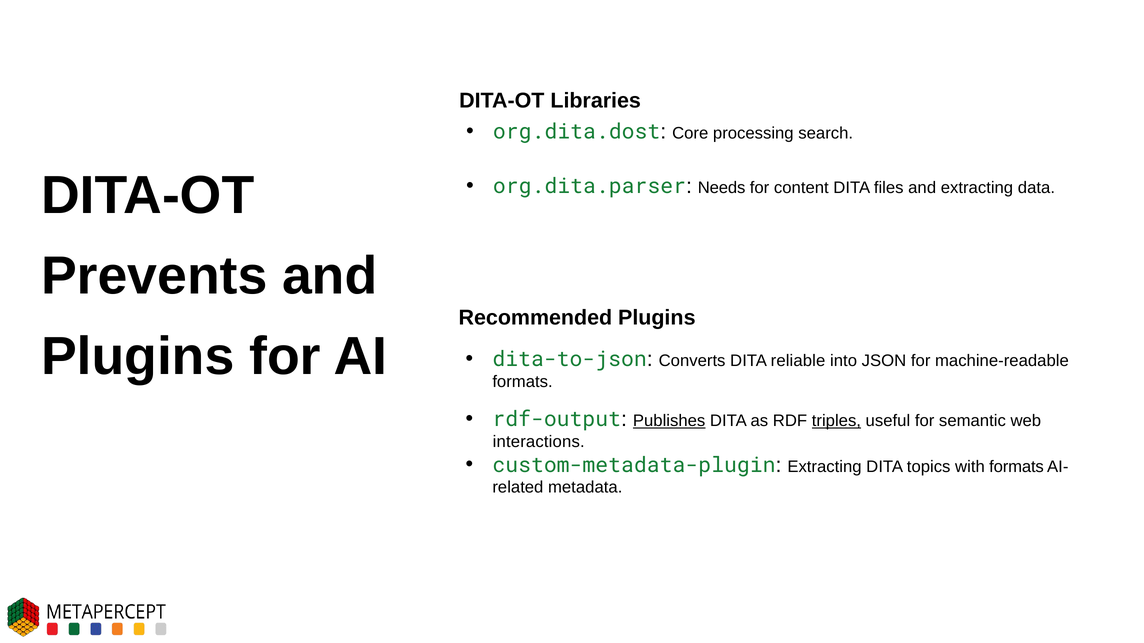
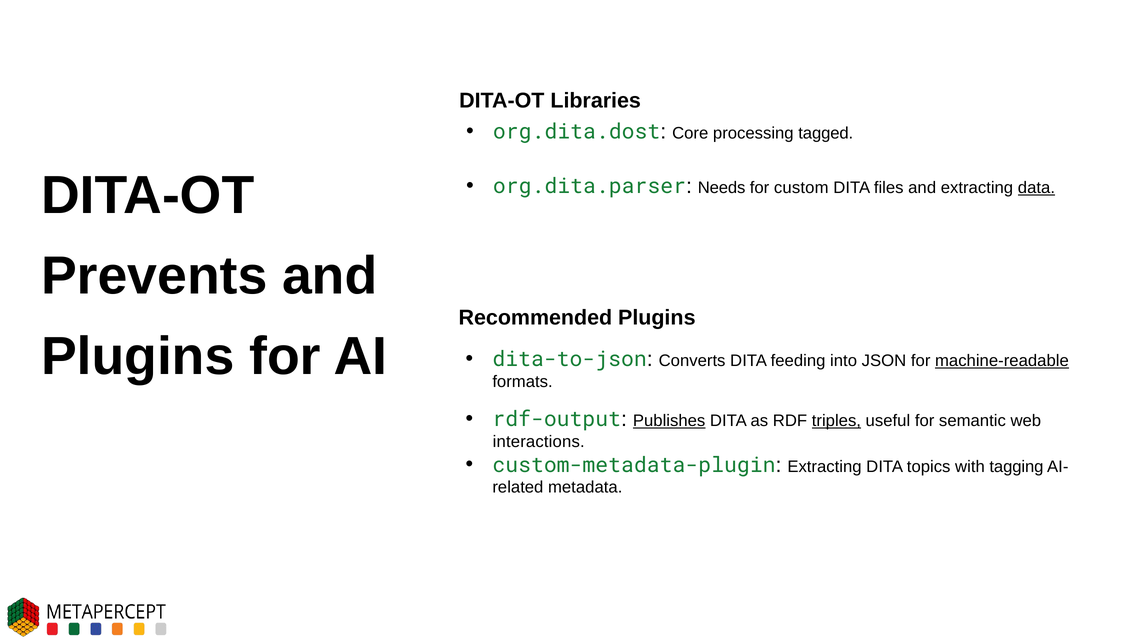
search: search -> tagged (826, 134)
content: content -> custom (801, 188)
data underline: none -> present (1036, 188)
reliable: reliable -> feeding (798, 361)
machine-readable underline: none -> present (1002, 361)
with formats: formats -> tagging (1017, 467)
